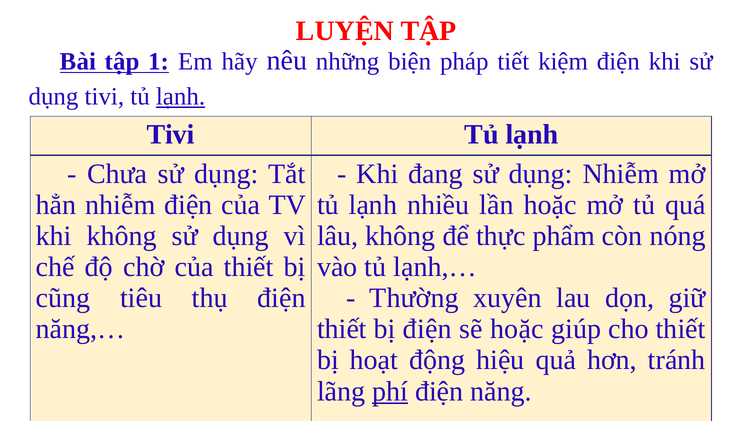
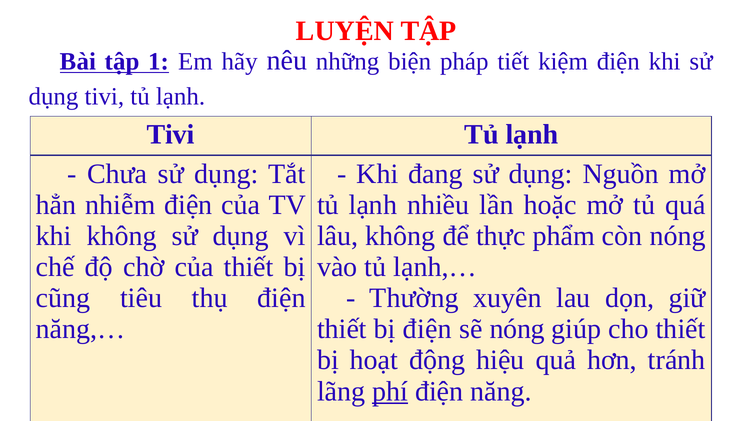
lạnh underline: present -> none (181, 97)
dụng Nhiễm: Nhiễm -> Nguồn (621, 174)
sẽ hoặc: hoặc -> nóng (517, 329)
